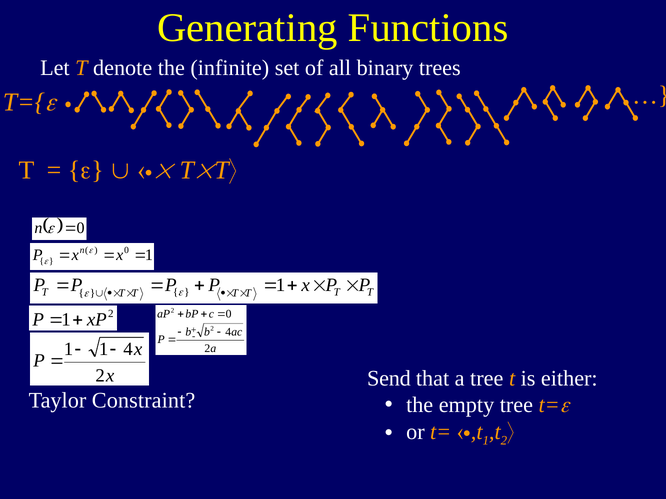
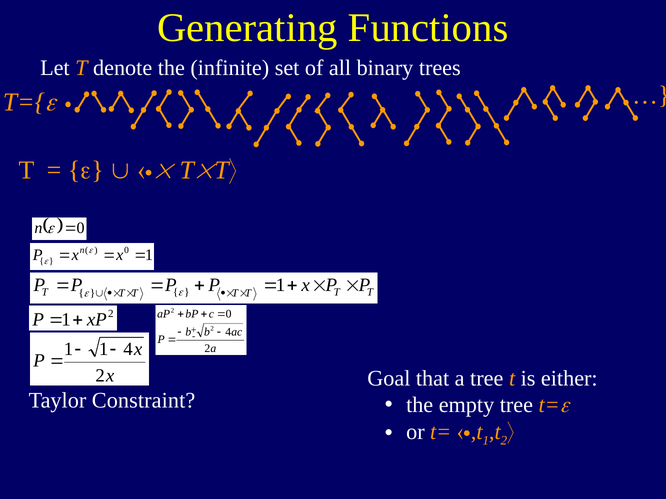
Send: Send -> Goal (389, 379)
